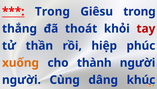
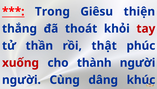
Giêsu trong: trong -> thiện (139, 11)
hiệp: hiệp -> thật (104, 45)
xuống colour: orange -> red (20, 62)
